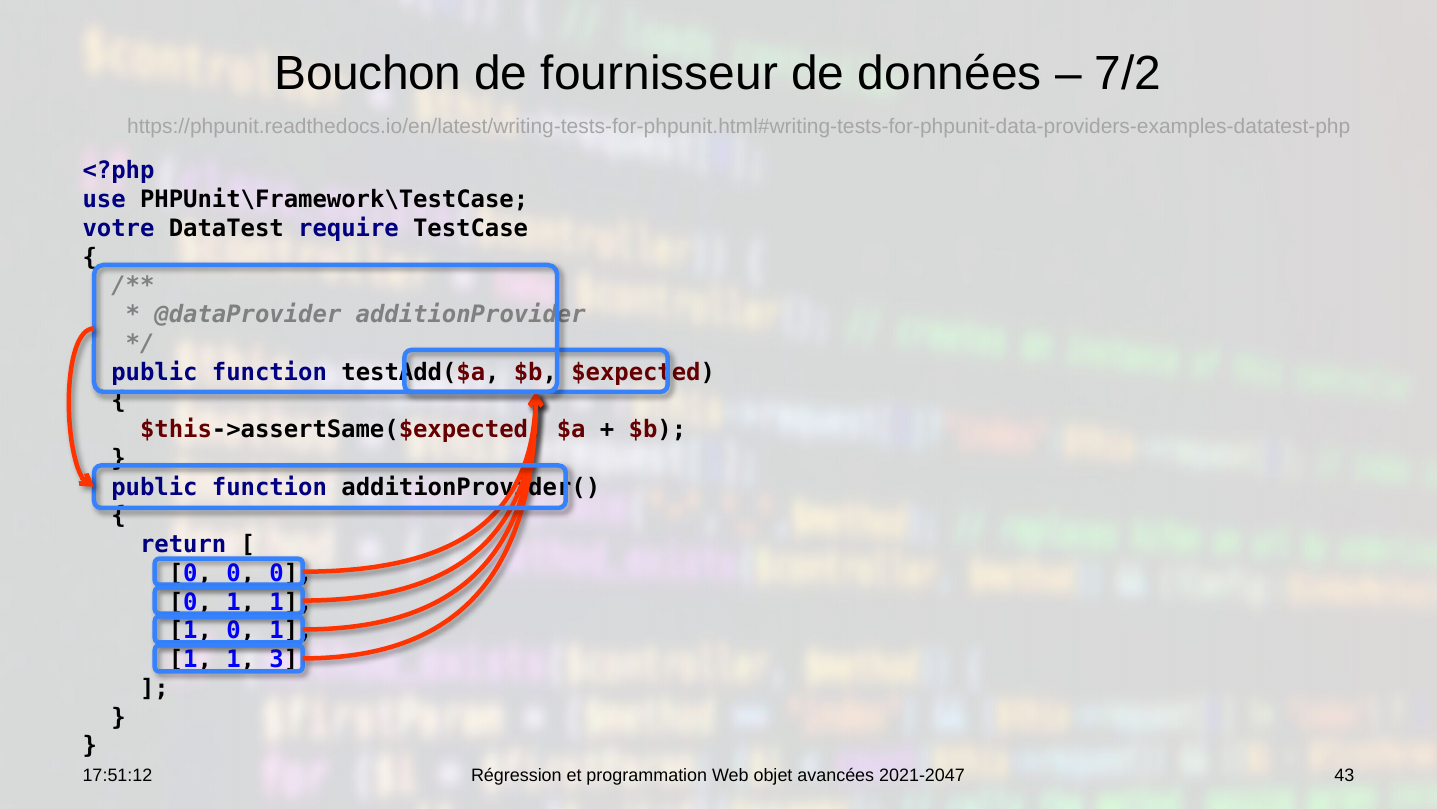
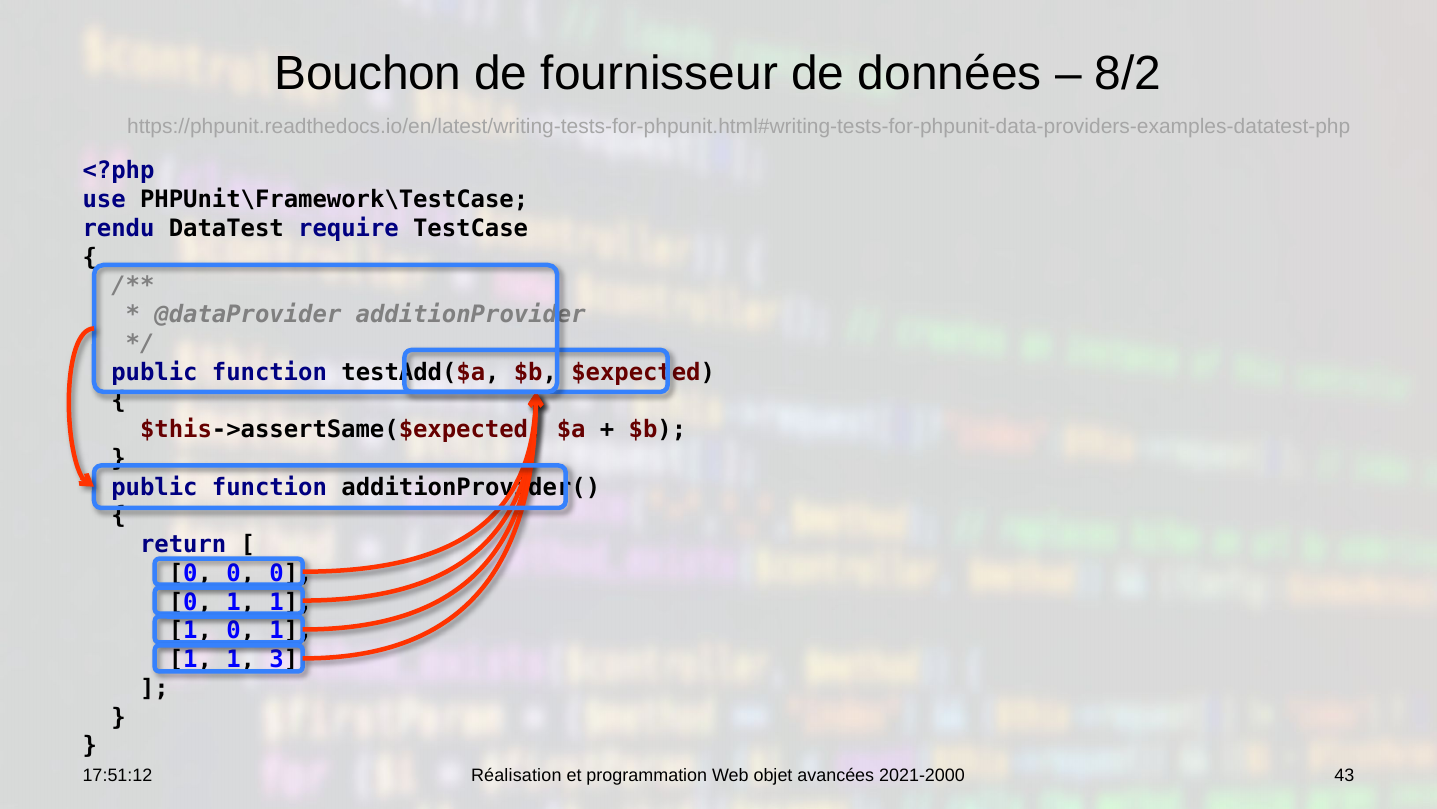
7/2: 7/2 -> 8/2 (1128, 74)
votre: votre -> rendu (119, 228)
Régression: Régression -> Réalisation (516, 775)
2021-2047: 2021-2047 -> 2021-2000 (922, 775)
